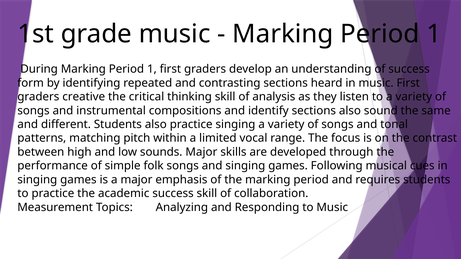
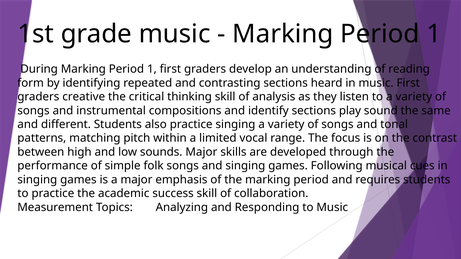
of success: success -> reading (409, 69)
sections also: also -> play (350, 111)
